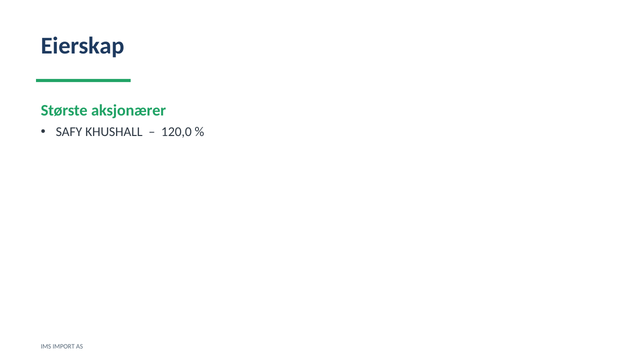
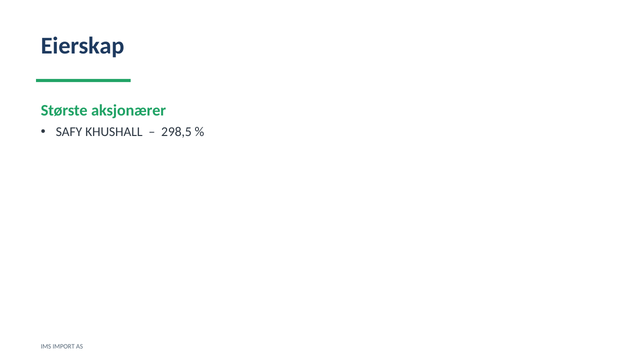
120,0: 120,0 -> 298,5 (176, 132)
